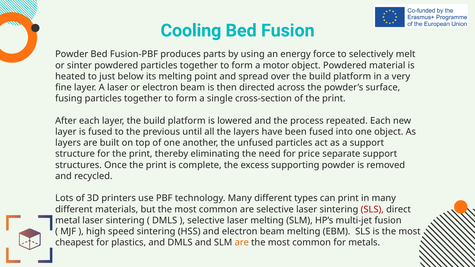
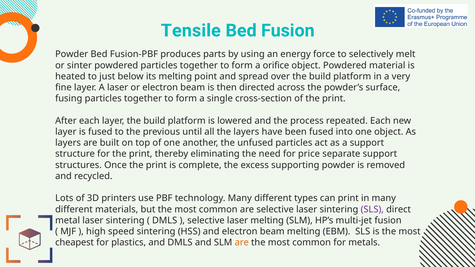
Cooling: Cooling -> Tensile (191, 31)
motor: motor -> orifice (276, 65)
SLS colour: red -> purple (372, 210)
